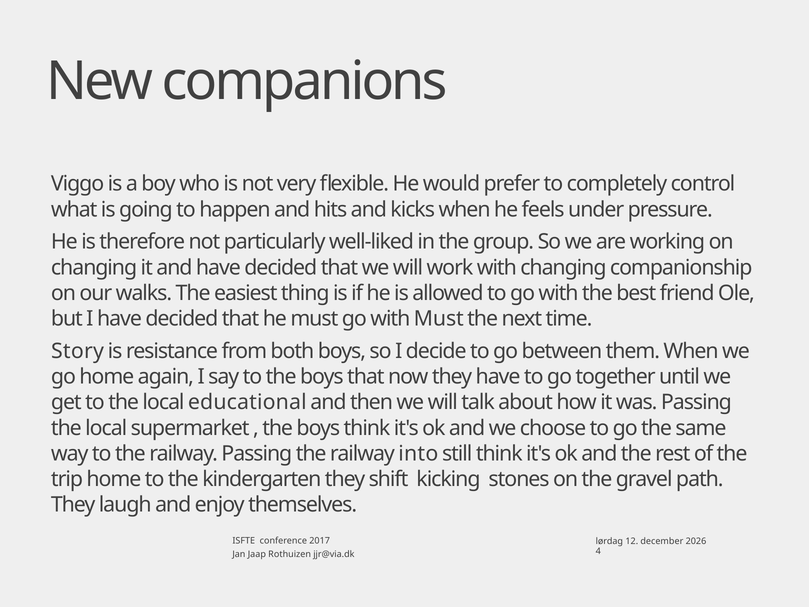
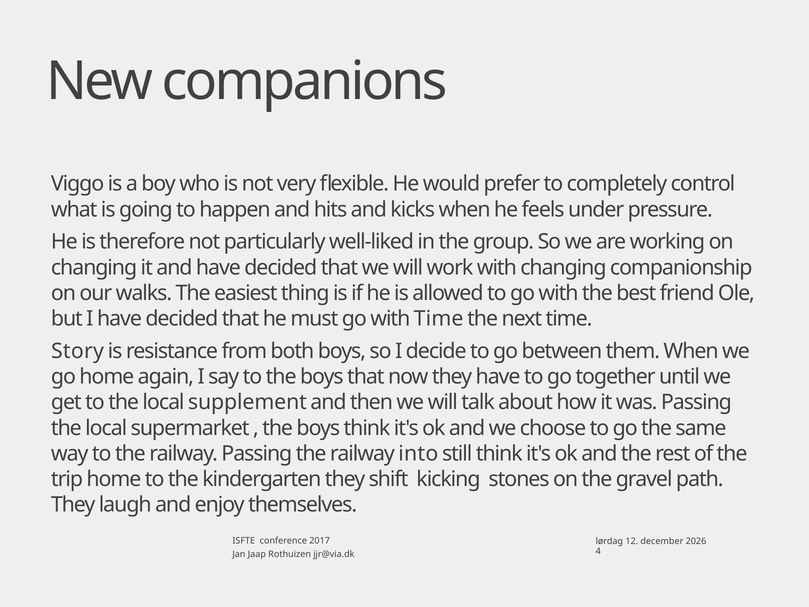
with Must: Must -> Time (439, 319)
educational: educational -> supplement (247, 402)
